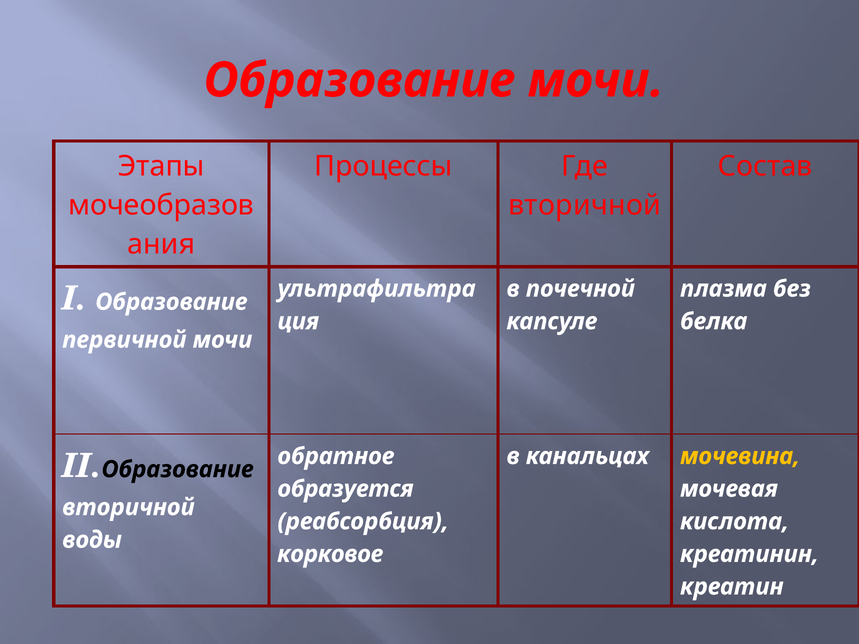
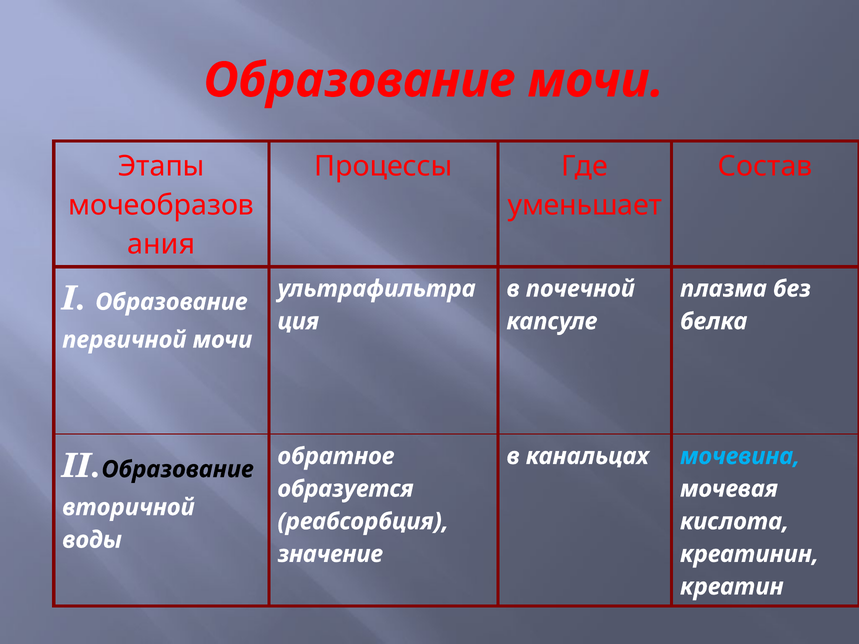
вторичной: вторичной -> уменьшает (585, 206)
мочевина colour: yellow -> light blue (740, 456)
корковое: корковое -> значение (330, 554)
